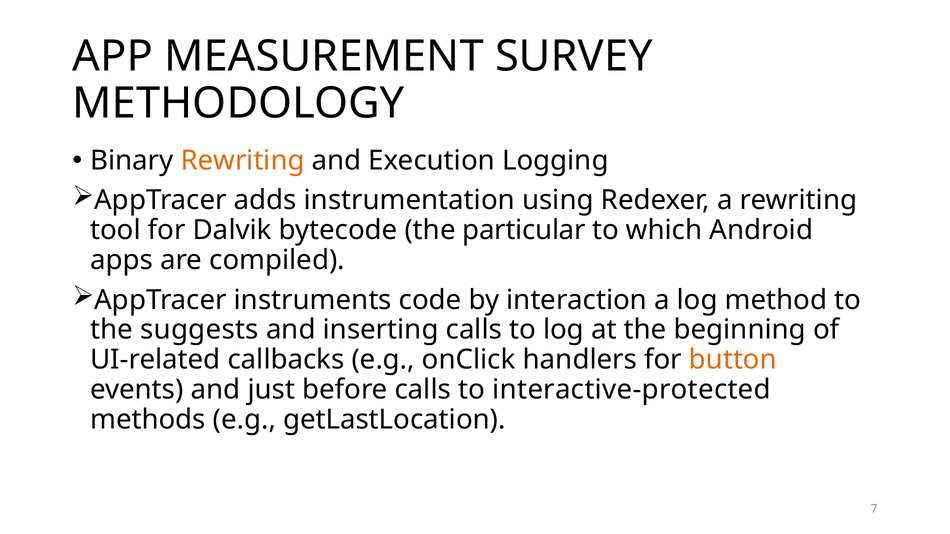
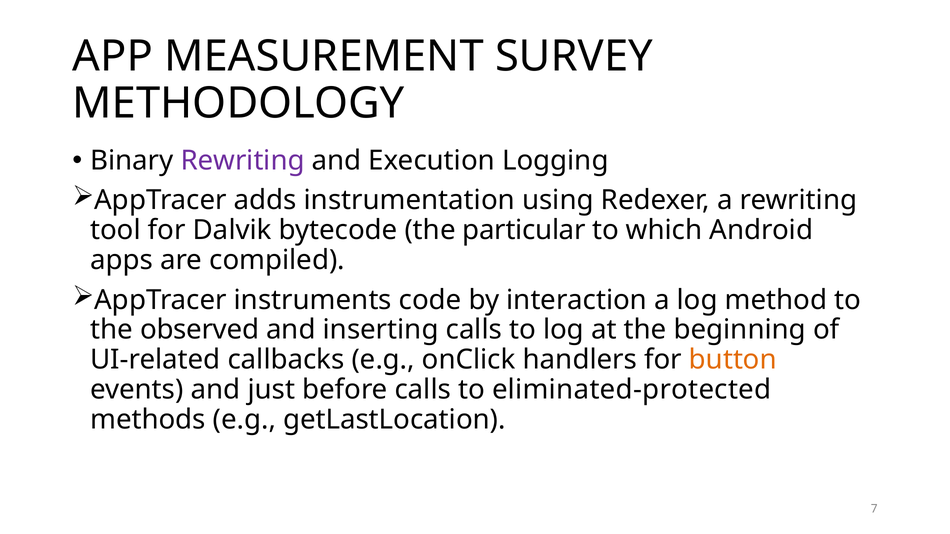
Rewriting colour: orange -> purple (243, 161)
suggests: suggests -> observed (200, 330)
interactive-protected: interactive-protected -> eliminated-protected (632, 390)
